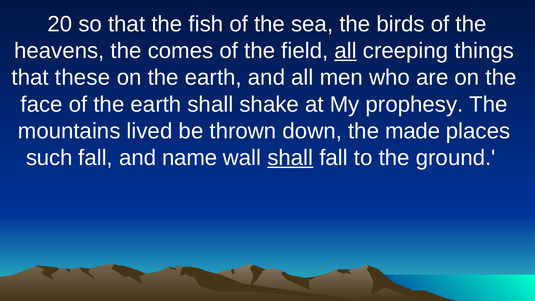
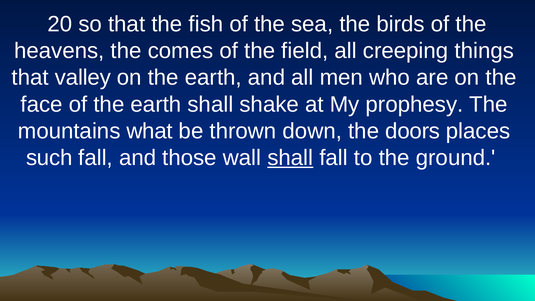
all underline: present -> none (346, 51)
these: these -> valley (83, 78)
lived: lived -> what (150, 131)
made: made -> doors (413, 131)
name: name -> those (190, 158)
